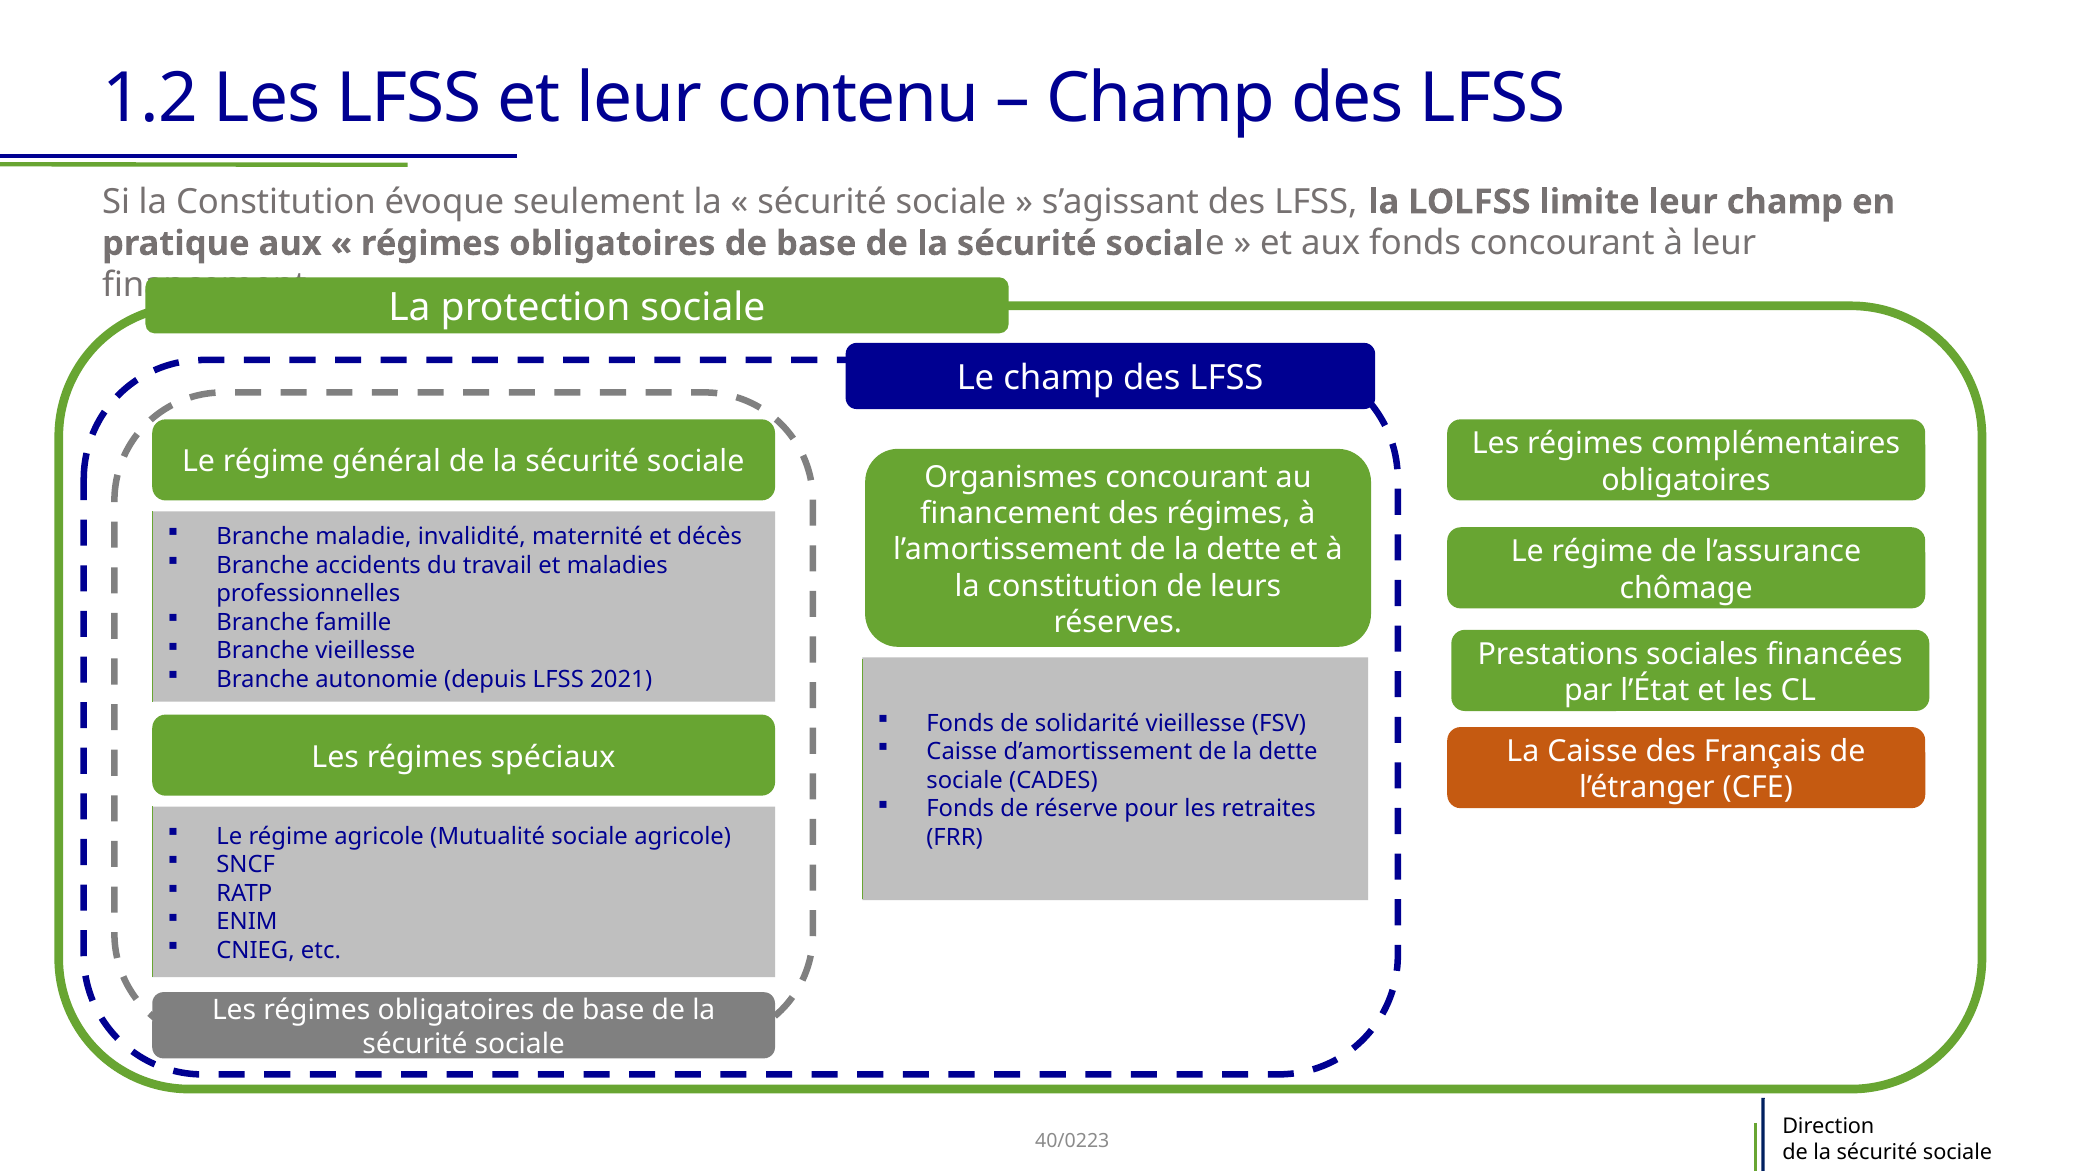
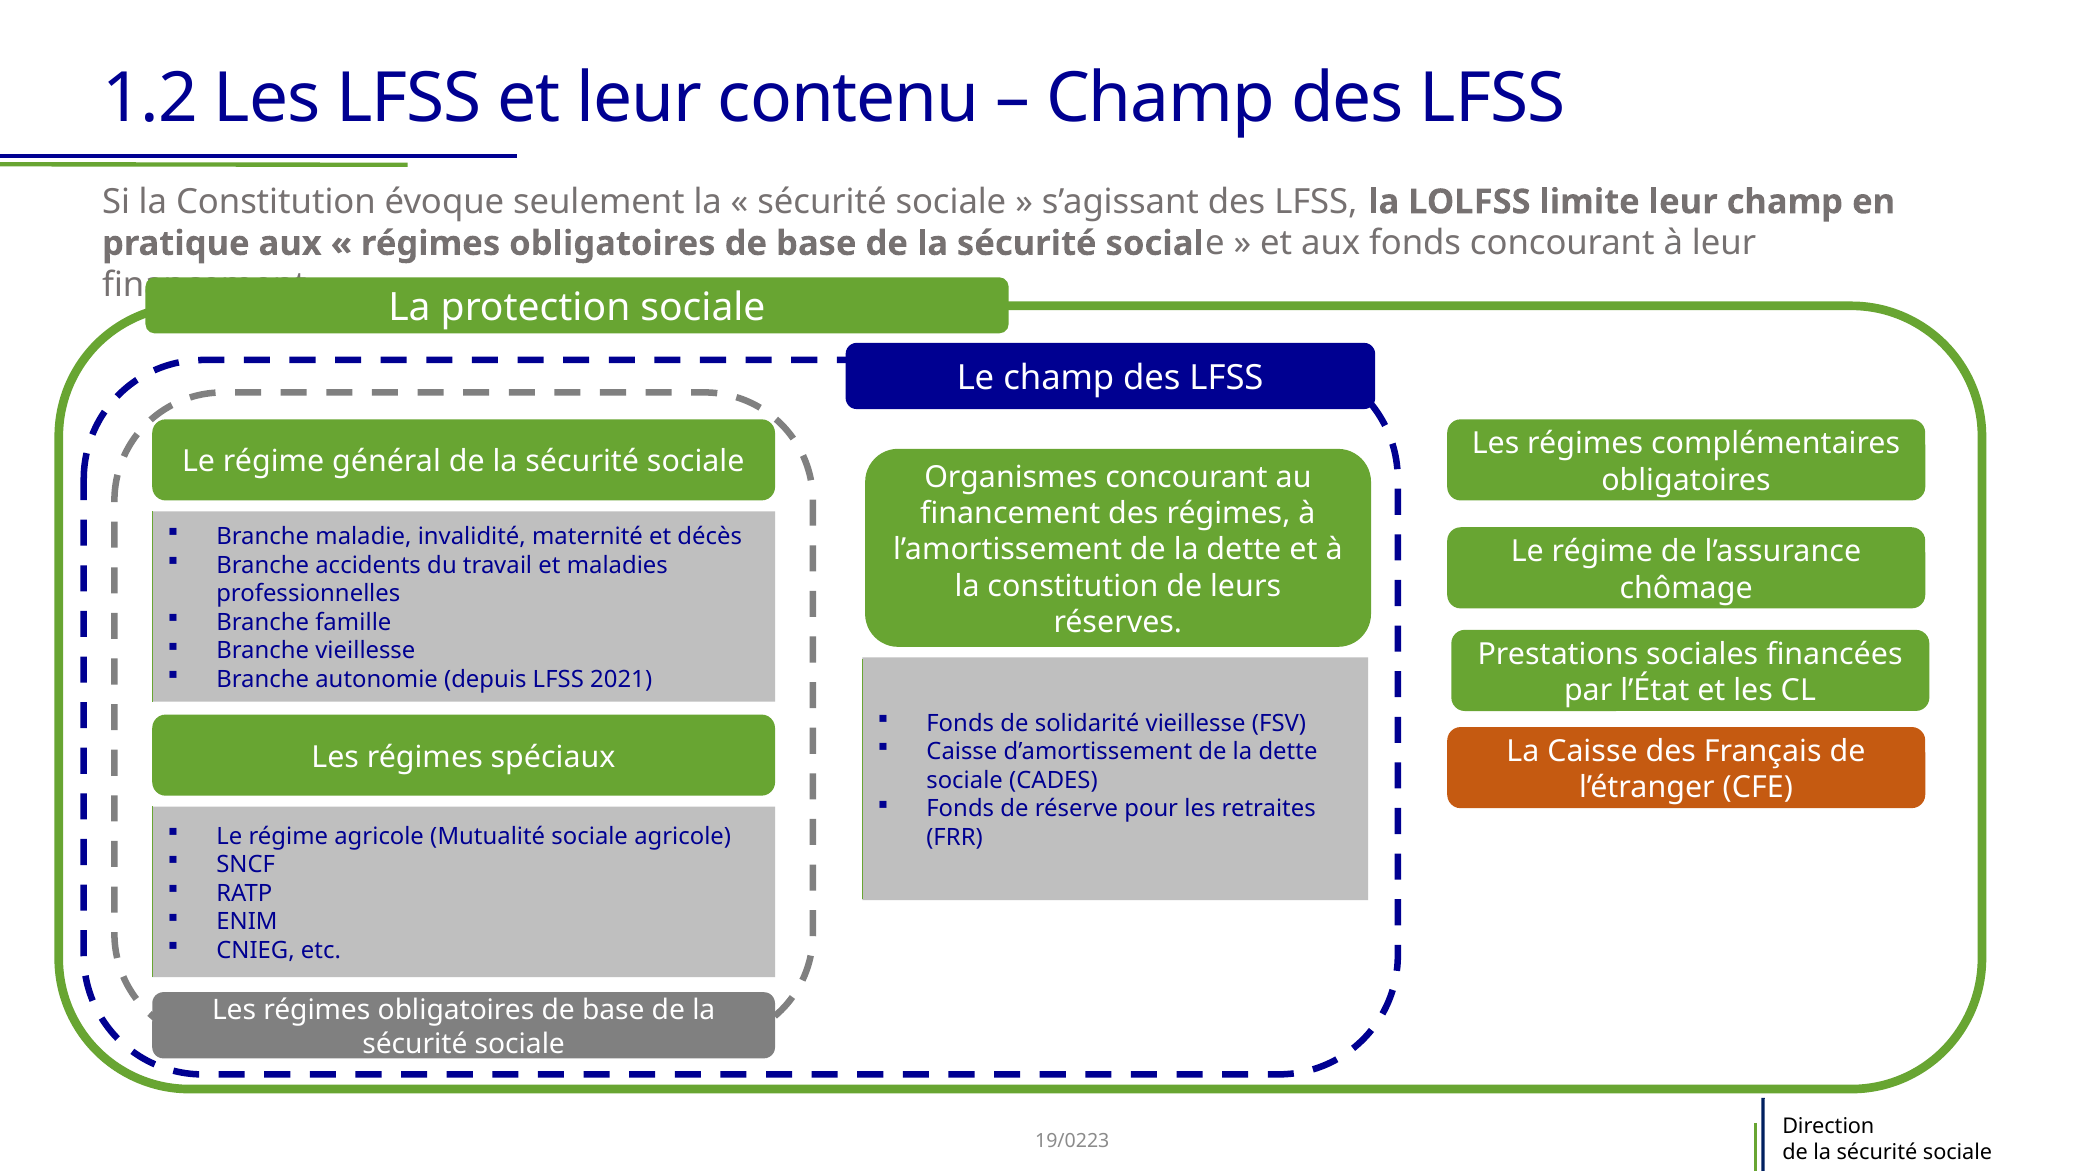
40/0223: 40/0223 -> 19/0223 (1072, 1141)
